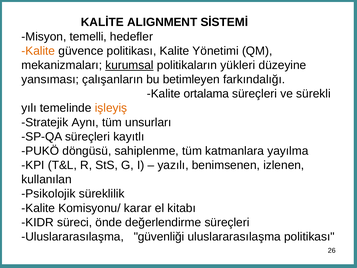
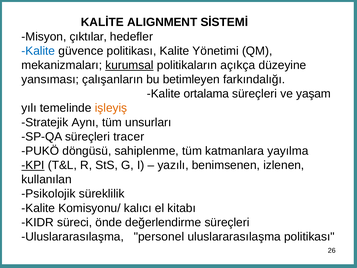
temelli: temelli -> çıktılar (88, 37)
Kalite colour: orange -> blue (38, 51)
yükleri: yükleri -> açıkça (238, 65)
sürekli: sürekli -> yaşam (313, 94)
kayıtlı: kayıtlı -> tracer (129, 136)
KPI underline: none -> present (33, 165)
karar: karar -> kalıcı (138, 208)
güvenliği: güvenliği -> personel (159, 236)
